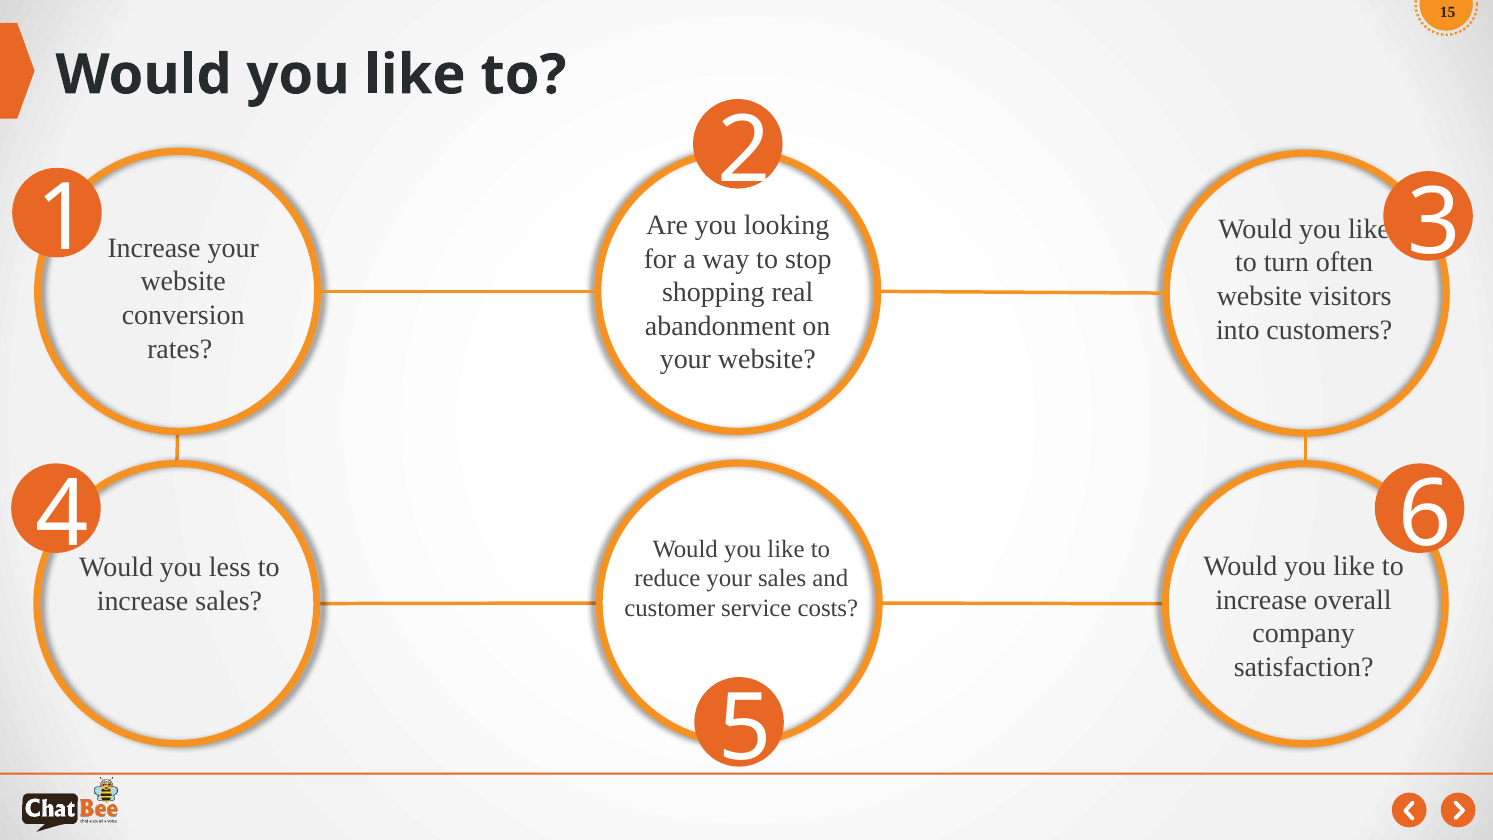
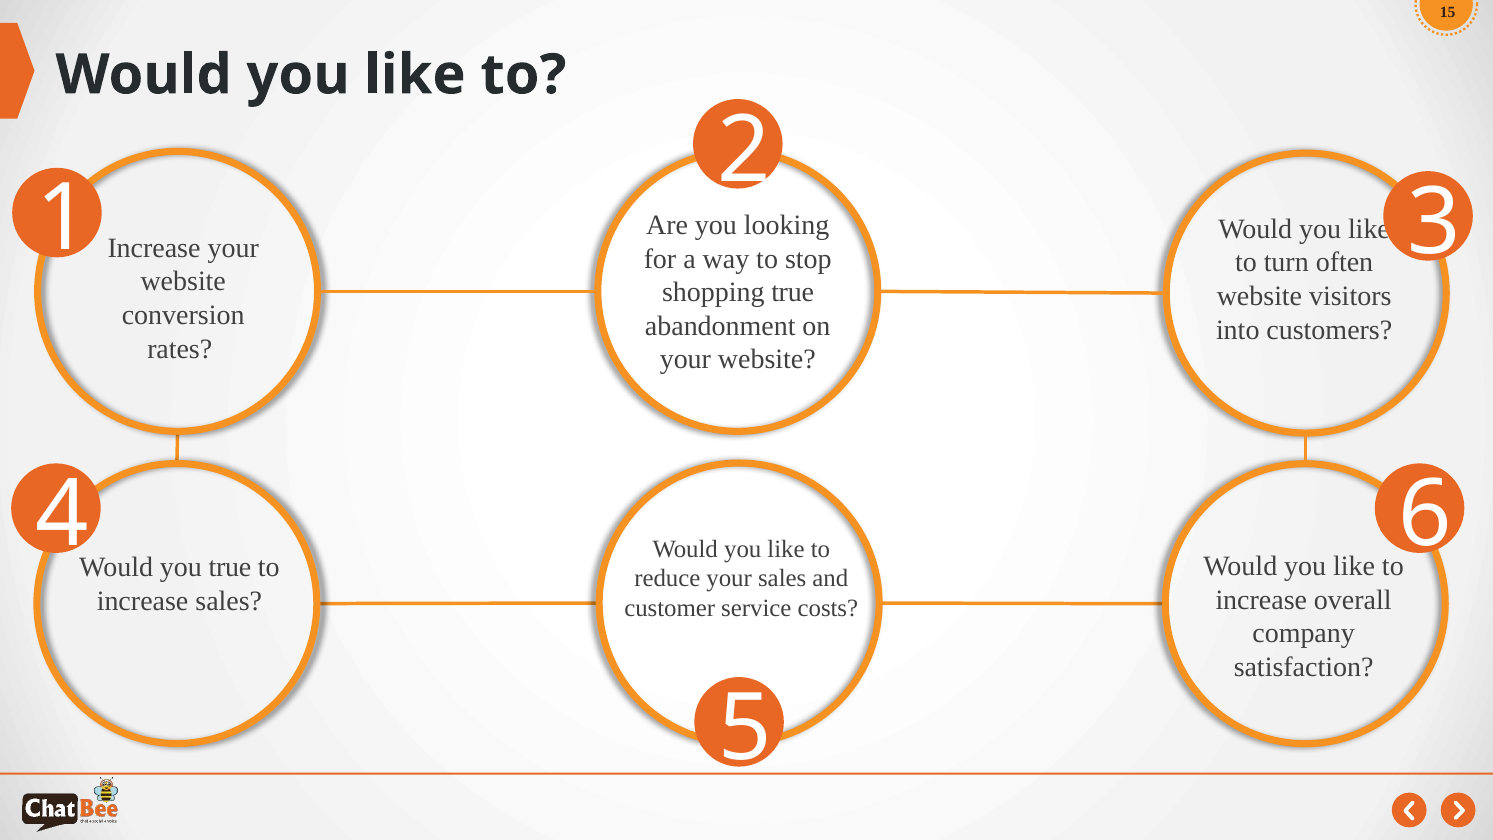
shopping real: real -> true (793, 292)
you less: less -> true (230, 567)
